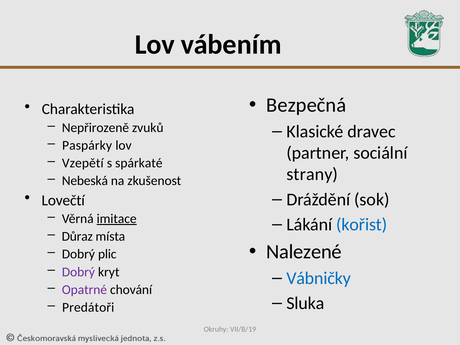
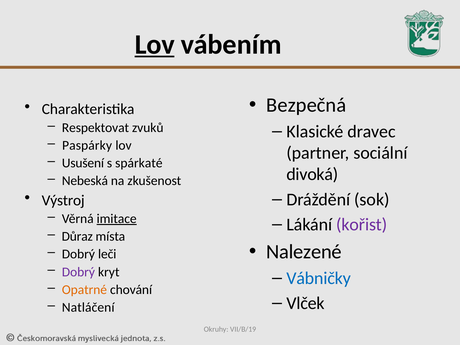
Lov underline: none -> present (155, 45)
Nepřirozeně: Nepřirozeně -> Respektovat (95, 128)
Vzepětí: Vzepětí -> Usušení (83, 163)
strany: strany -> divoká (312, 174)
Lovečtí: Lovečtí -> Výstroj (63, 200)
kořist colour: blue -> purple (362, 224)
plic: plic -> leči (107, 254)
Opatrné colour: purple -> orange (84, 290)
Sluka: Sluka -> Vlček (306, 303)
Predátoři: Predátoři -> Natláčení (88, 307)
